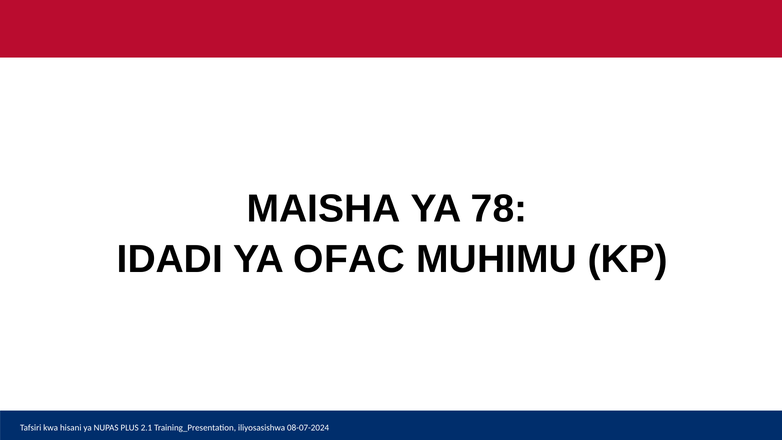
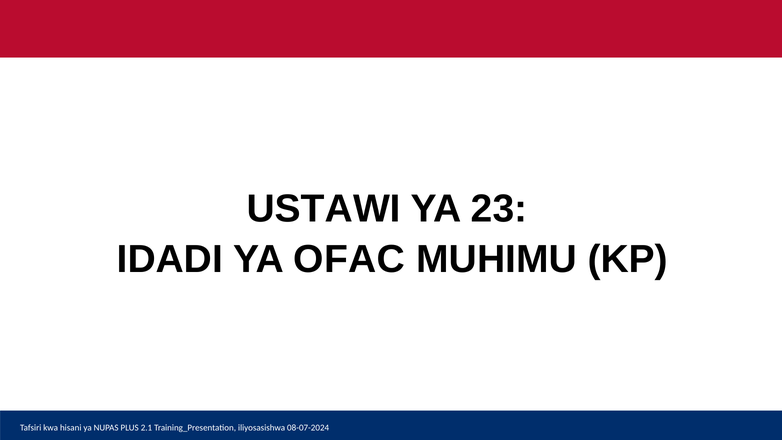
MAISHA: MAISHA -> USTAWI (324, 209)
78: 78 -> 23 (499, 209)
